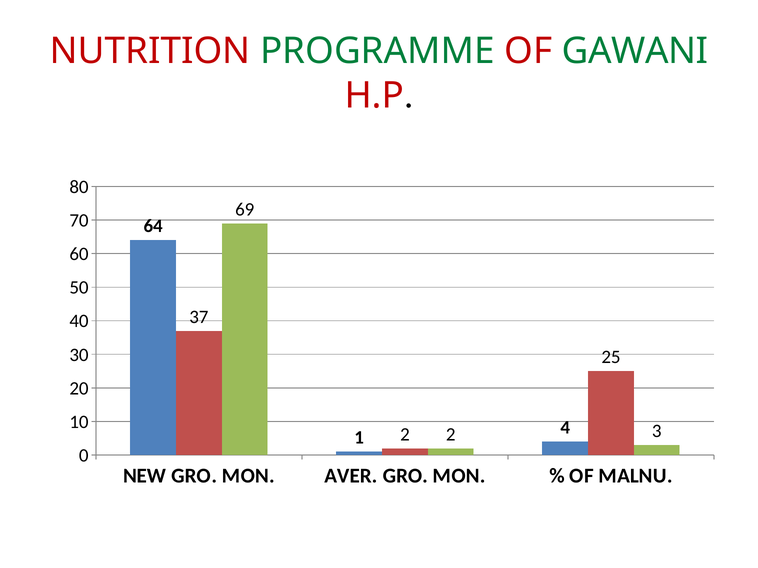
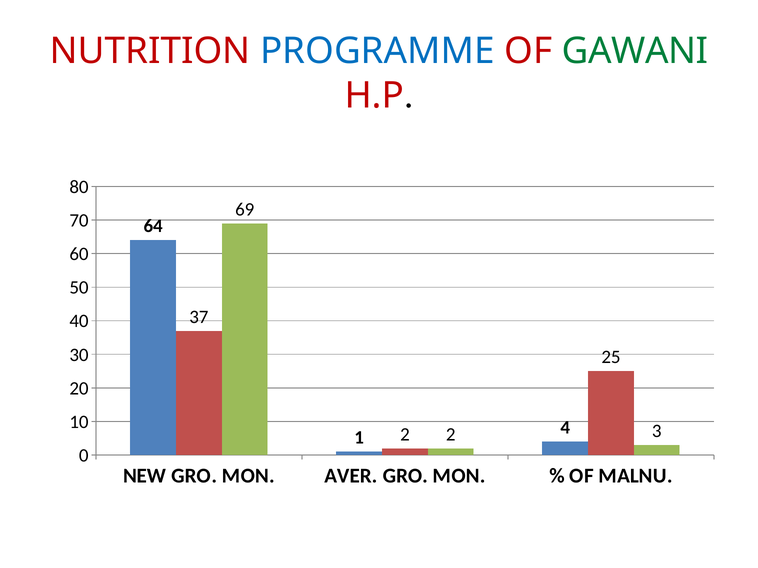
PROGRAMME colour: green -> blue (377, 51)
